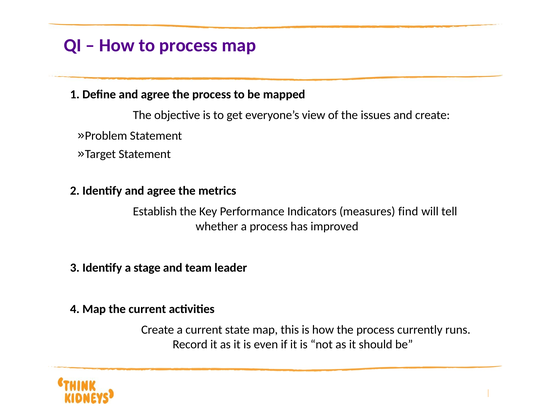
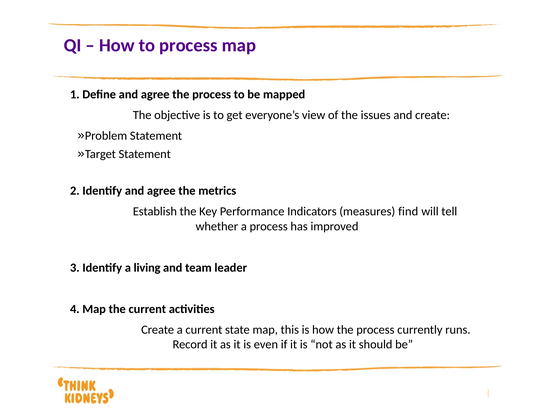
stage: stage -> living (147, 268)
